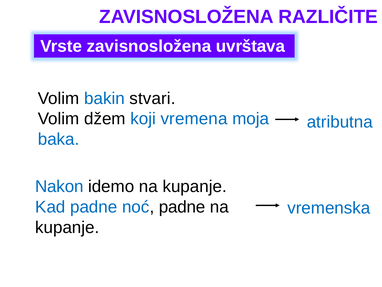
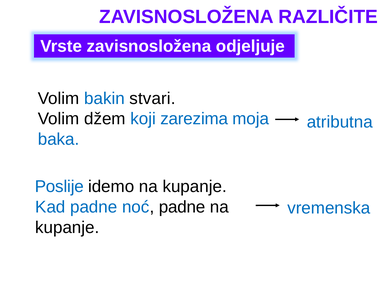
uvrštava: uvrštava -> odjeljuje (250, 46)
vremena: vremena -> zarezima (194, 119)
Nakon: Nakon -> Poslije (59, 186)
